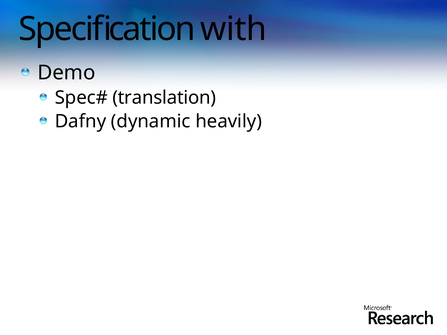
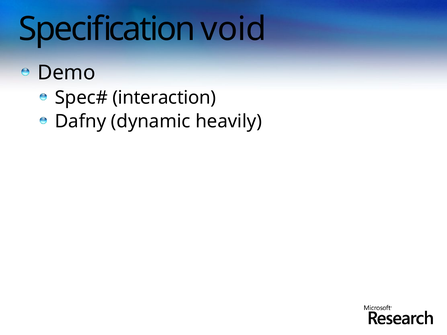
with: with -> void (233, 29)
translation: translation -> interaction (164, 98)
